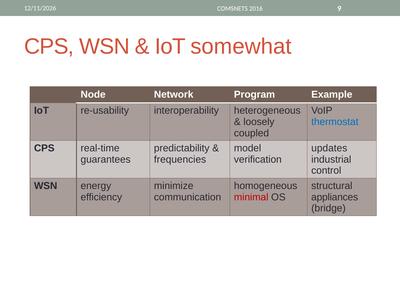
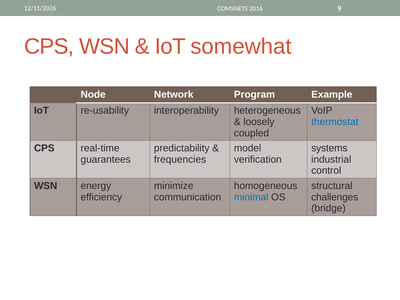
updates: updates -> systems (329, 148)
minimal colour: red -> blue (251, 197)
appliances: appliances -> challenges (335, 197)
